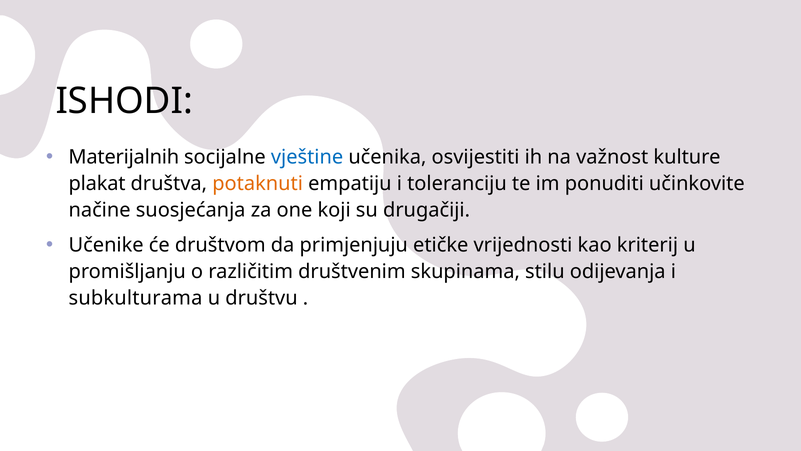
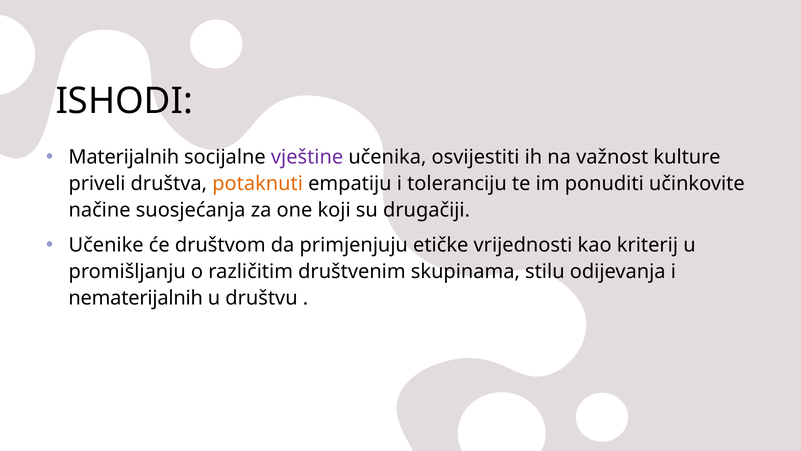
vještine colour: blue -> purple (307, 157)
plakat: plakat -> priveli (97, 184)
subkulturama: subkulturama -> nematerijalnih (136, 298)
